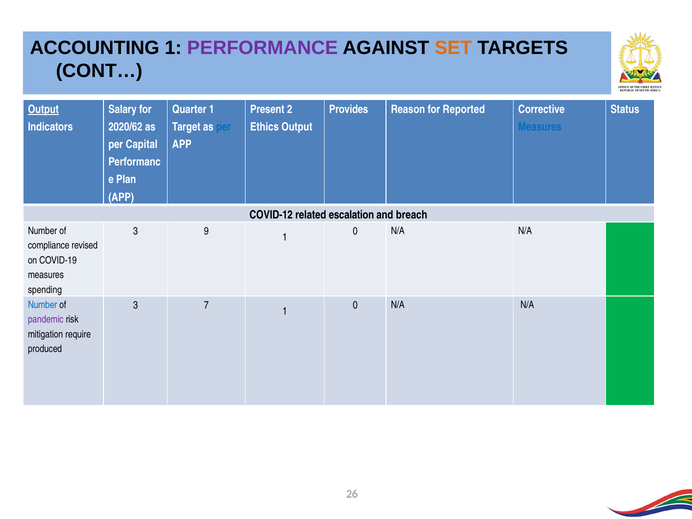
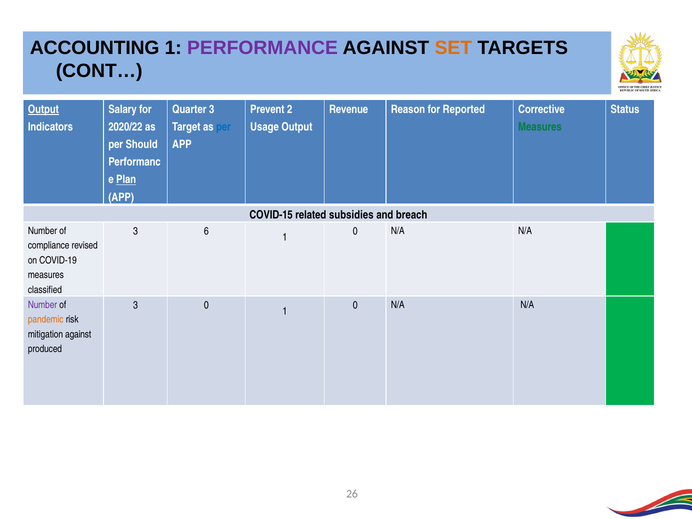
Quarter 1: 1 -> 3 (212, 110)
Present: Present -> Prevent (267, 110)
Provides: Provides -> Revenue (349, 110)
2020/62: 2020/62 -> 2020/22 (125, 127)
Ethics: Ethics -> Usage (264, 127)
Measures colour: blue -> green (540, 127)
Capital: Capital -> Should (142, 145)
Plan underline: none -> present (126, 180)
COVID-12: COVID-12 -> COVID-15 (271, 215)
escalation: escalation -> subsidies (351, 215)
9: 9 -> 6 (206, 231)
spending: spending -> classified (45, 290)
Number colour: blue -> purple (42, 305)
3 7: 7 -> 0 (206, 305)
pandemic colour: purple -> orange (46, 320)
mitigation require: require -> against (78, 334)
